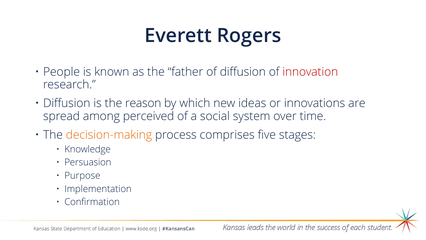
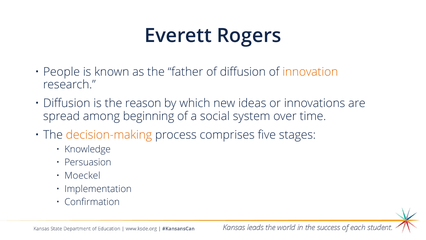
innovation colour: red -> orange (310, 72)
perceived: perceived -> beginning (149, 116)
Purpose: Purpose -> Moeckel (82, 175)
